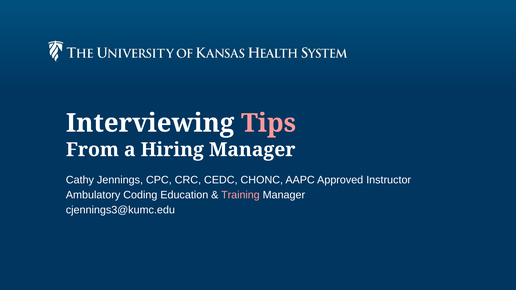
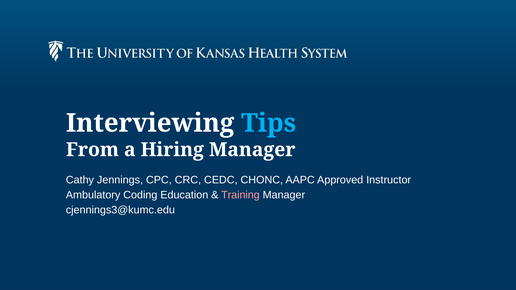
Tips colour: pink -> light blue (269, 123)
